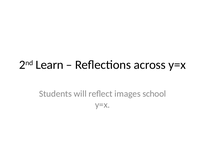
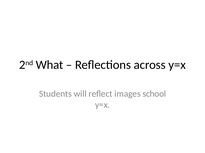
Learn: Learn -> What (50, 65)
